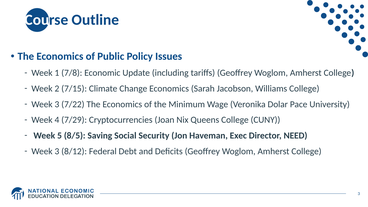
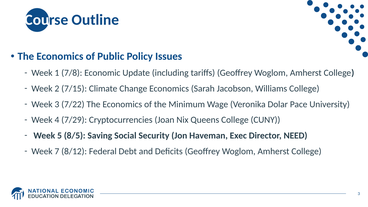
3: 3 -> 7 (57, 151)
